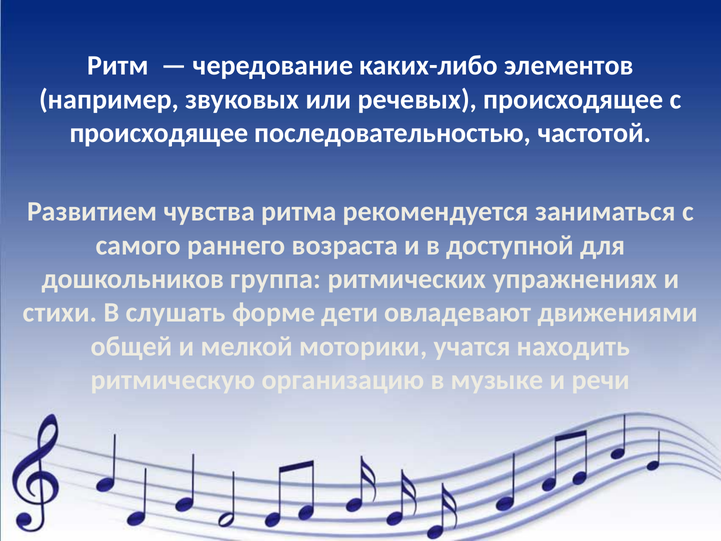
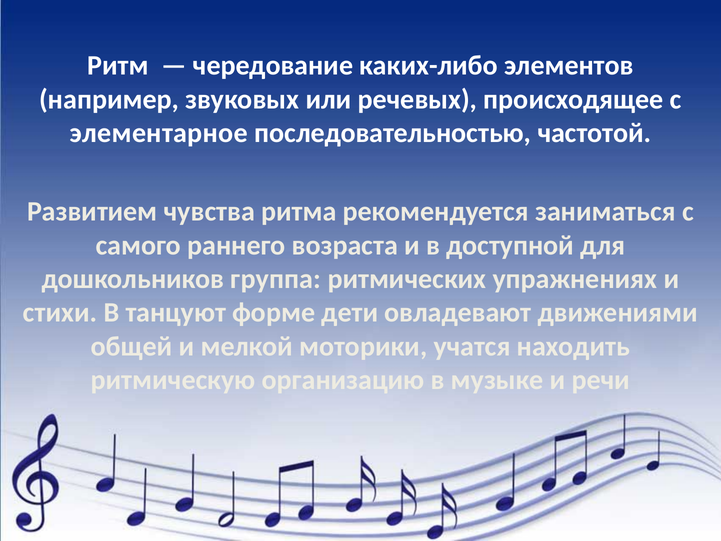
происходящее: происходящее -> элементарное (159, 133)
слушать: слушать -> танцуют (176, 313)
